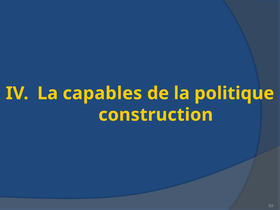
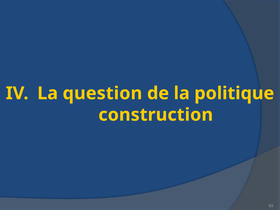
capables: capables -> question (102, 93)
